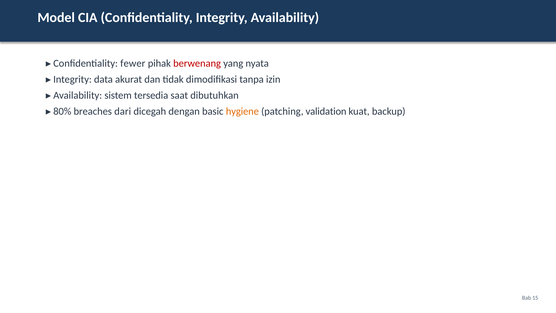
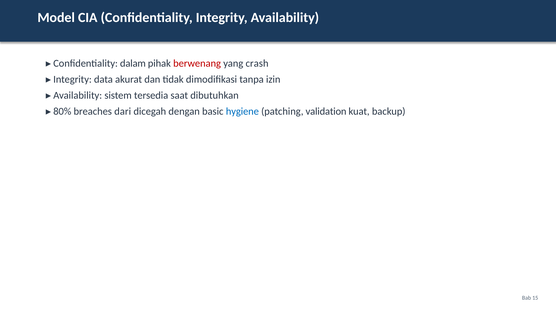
fewer: fewer -> dalam (133, 63)
nyata: nyata -> crash (257, 63)
hygiene colour: orange -> blue (242, 111)
